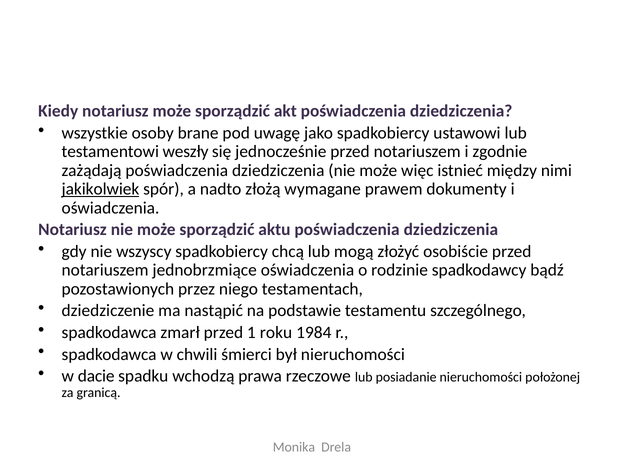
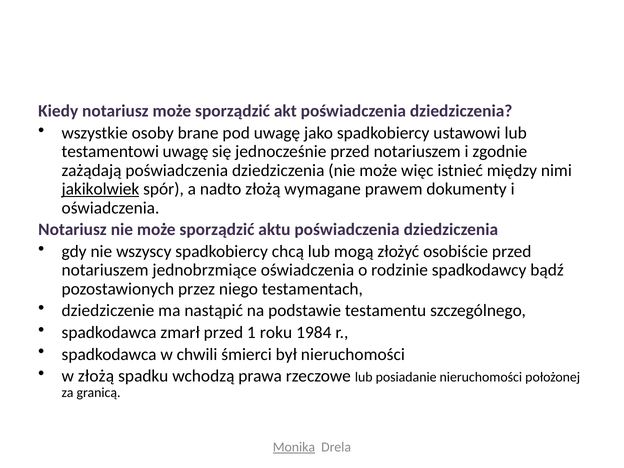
testamentowi weszły: weszły -> uwagę (186, 152)
w dacie: dacie -> złożą (96, 376)
Monika underline: none -> present (294, 447)
